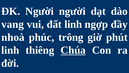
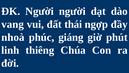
đất linh: linh -> thái (73, 24)
trông: trông -> giáng (71, 37)
Chúa underline: present -> none (73, 50)
